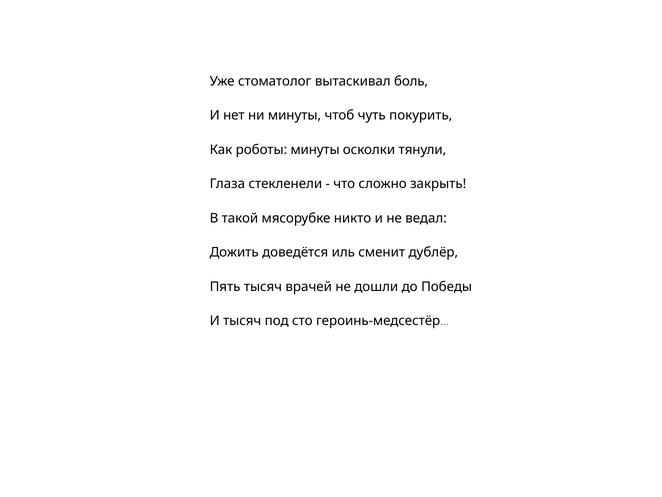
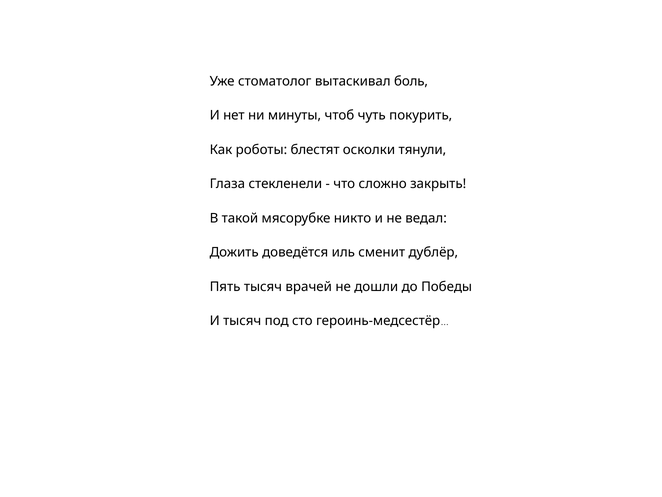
роботы минуты: минуты -> блестят (315, 150)
